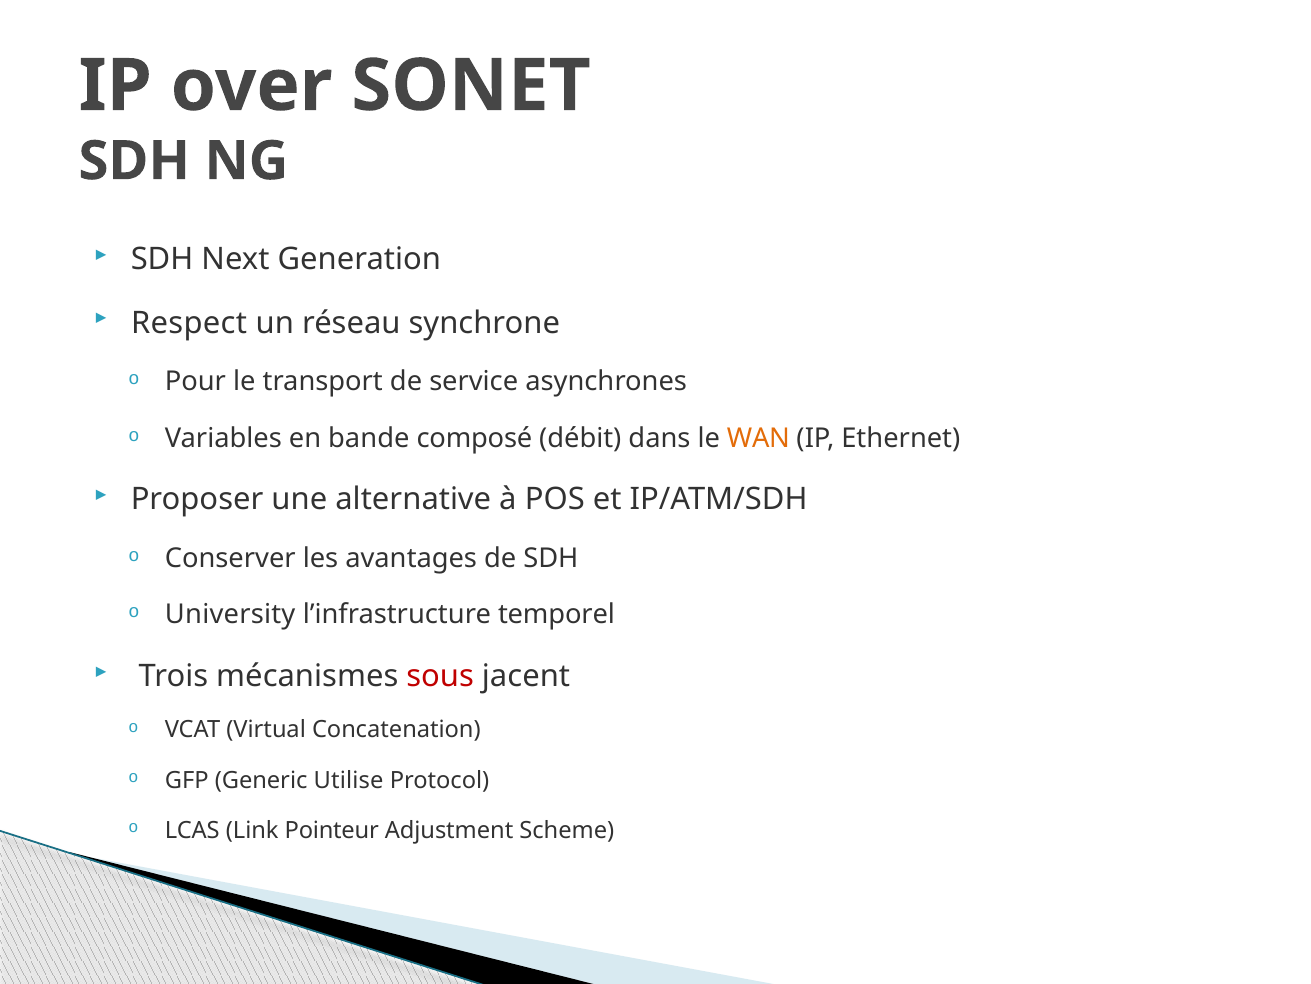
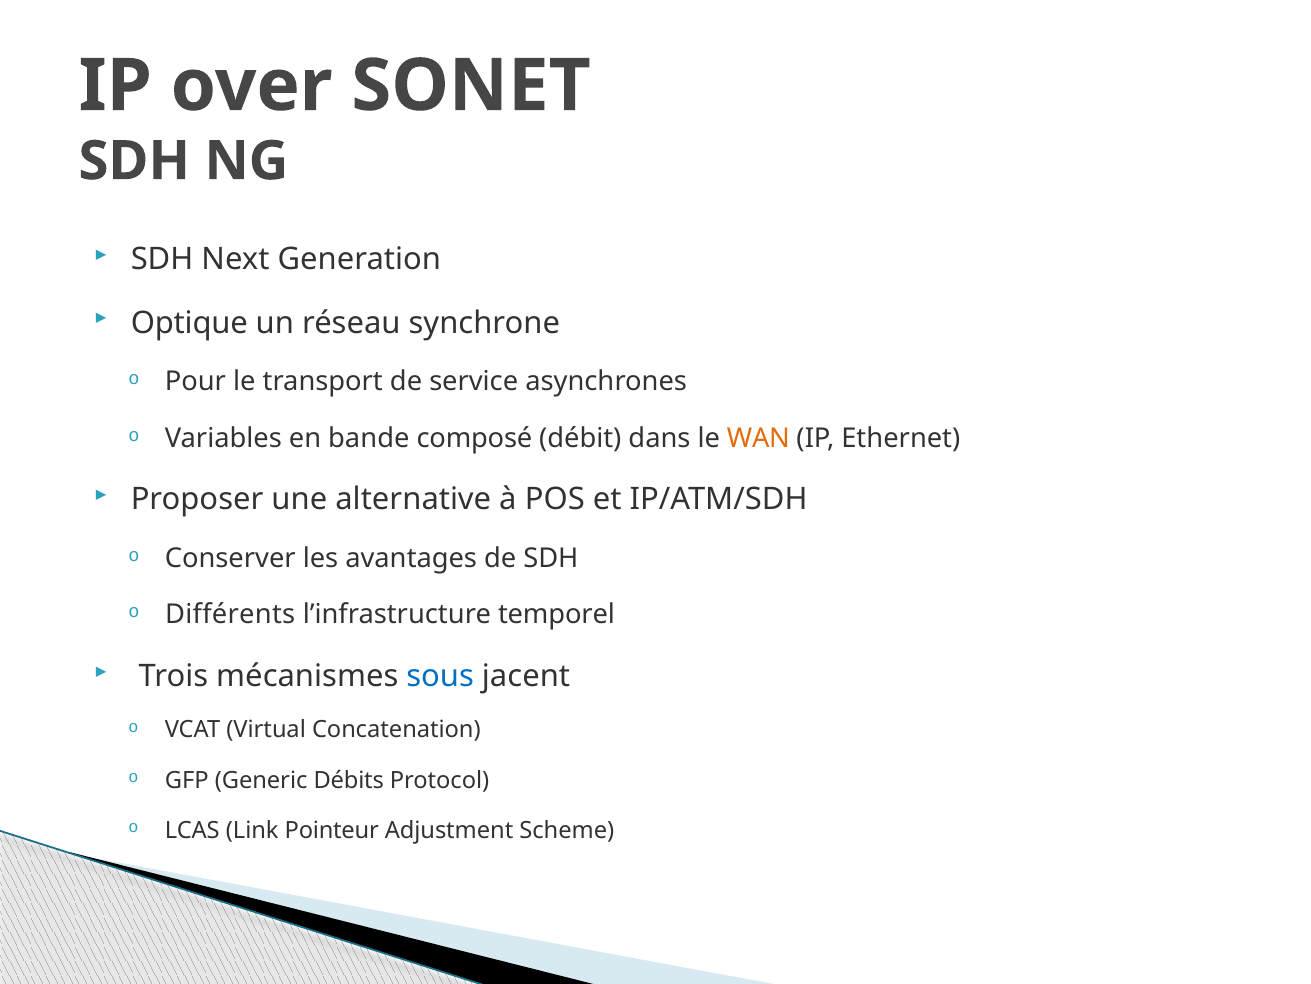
Respect: Respect -> Optique (189, 323)
University: University -> Différents (230, 614)
sous colour: red -> blue (440, 676)
Utilise: Utilise -> Débits (349, 780)
